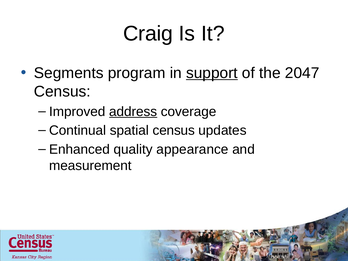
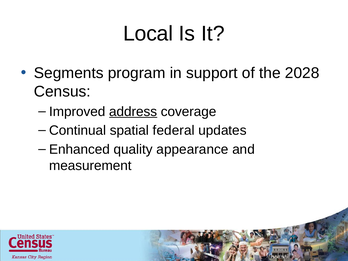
Craig: Craig -> Local (148, 34)
support underline: present -> none (212, 73)
2047: 2047 -> 2028 (302, 73)
spatial census: census -> federal (174, 131)
